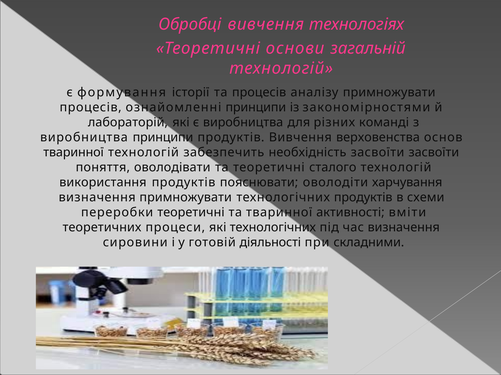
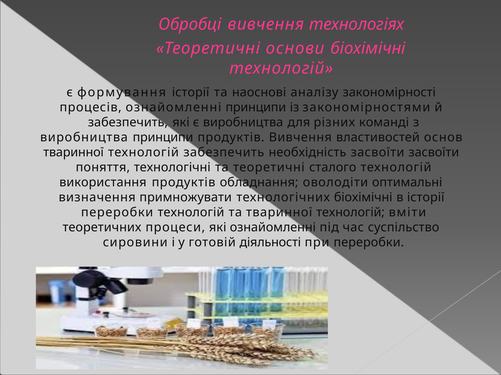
основи загальній: загальній -> біохімічні (368, 48)
та процесів: процесів -> наоснові (259, 93)
аналізу примножувати: примножувати -> закономірності (389, 93)
лабораторій: лабораторій -> забезпечить (128, 123)
верховенства: верховенства -> властивостей (378, 138)
оволодівати: оволодівати -> технологічні (172, 168)
пояснювати: пояснювати -> обладнання (259, 183)
харчування: харчування -> оптимальні (407, 183)
технологічних продуктів: продуктів -> біохімічні (363, 198)
в схеми: схеми -> історії (426, 198)
переробки теоретичні: теоретичні -> технологій (191, 213)
та тваринної активності: активності -> технологій (350, 213)
які технологічних: технологічних -> ознайомленні (273, 228)
час визначення: визначення -> суспільство (404, 228)
при складними: складними -> переробки (369, 243)
